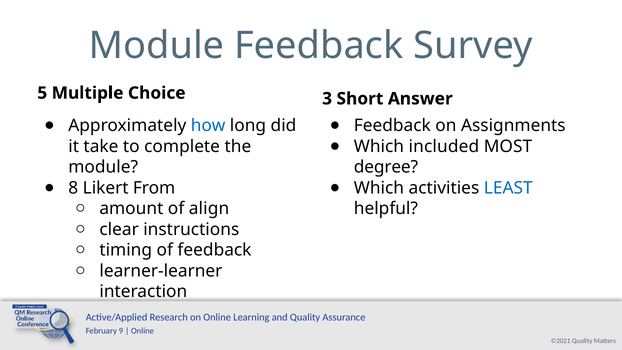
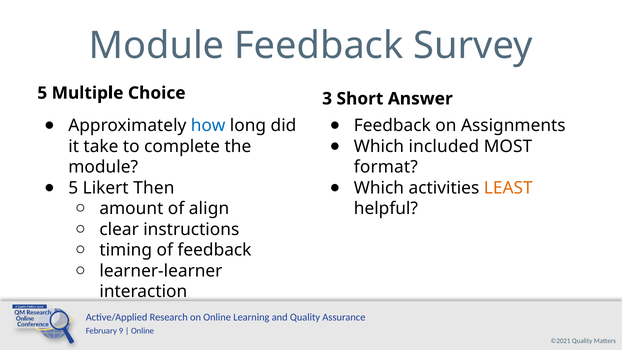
degree: degree -> format (386, 167)
8: 8 -> 5 (73, 188)
From: From -> Then (154, 188)
LEAST colour: blue -> orange (508, 188)
